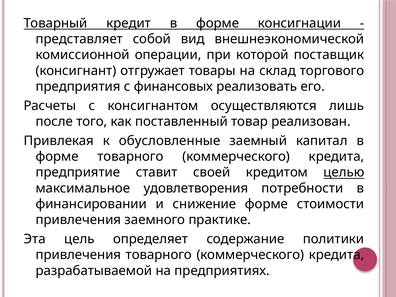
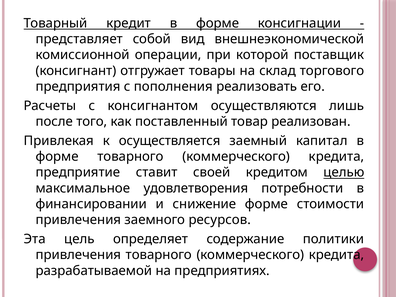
финансовых: финансовых -> пополнения (173, 87)
обусловленные: обусловленные -> осуществляется (170, 141)
практике: практике -> ресурсов (220, 220)
